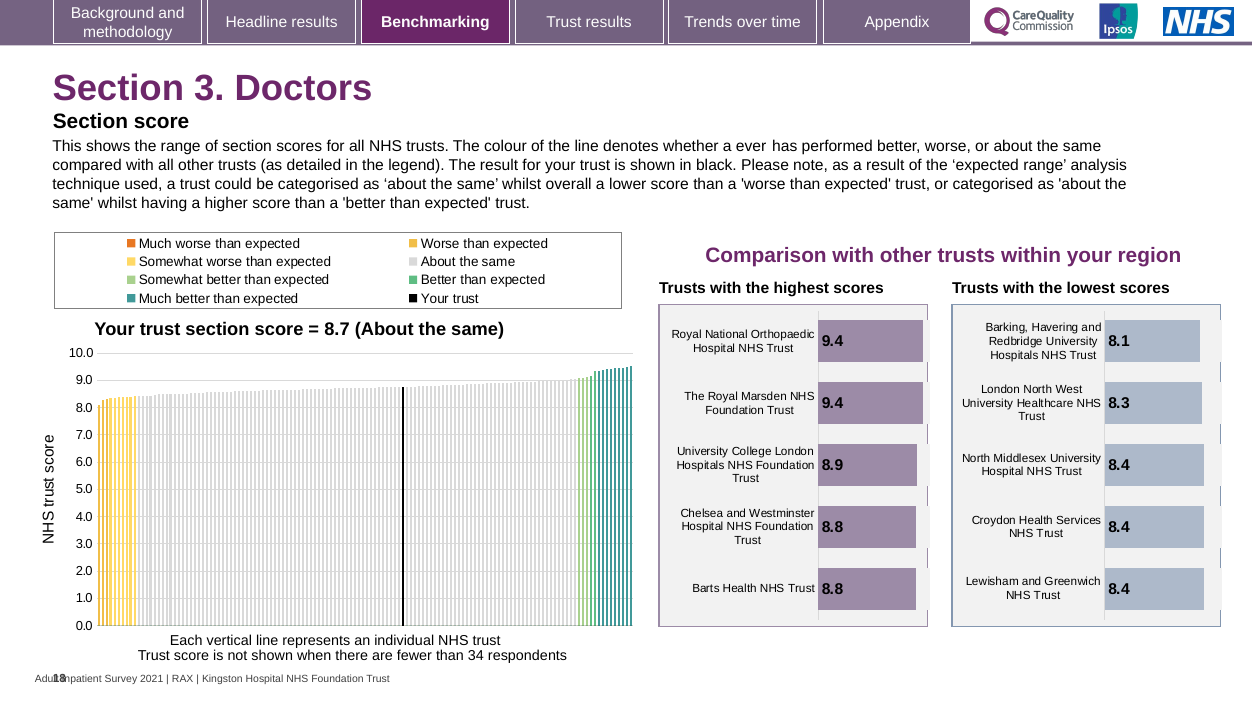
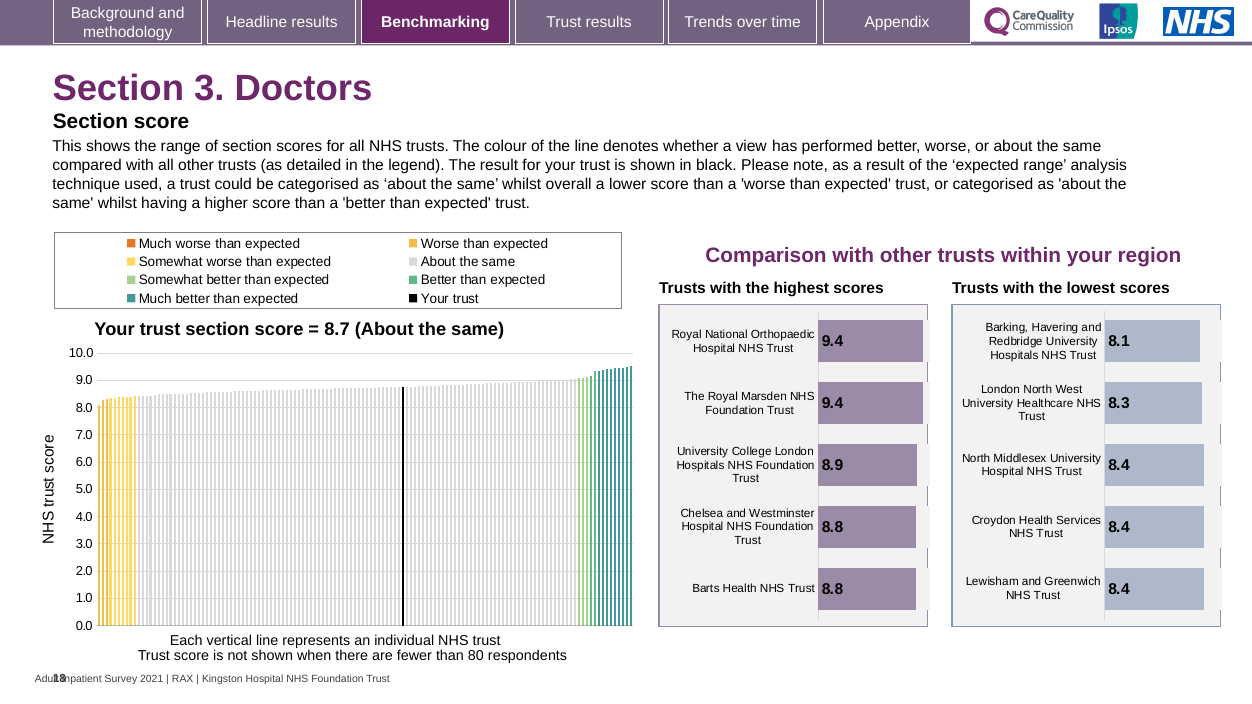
ever: ever -> view (751, 147)
34: 34 -> 80 (476, 656)
